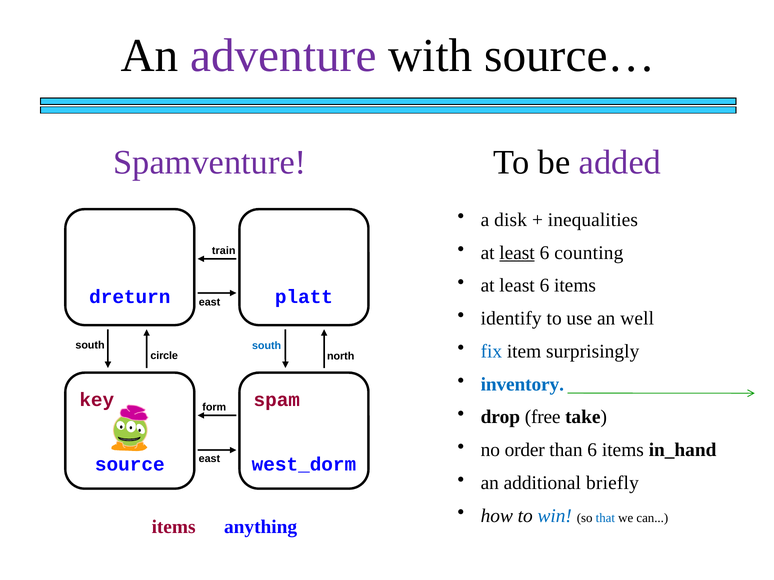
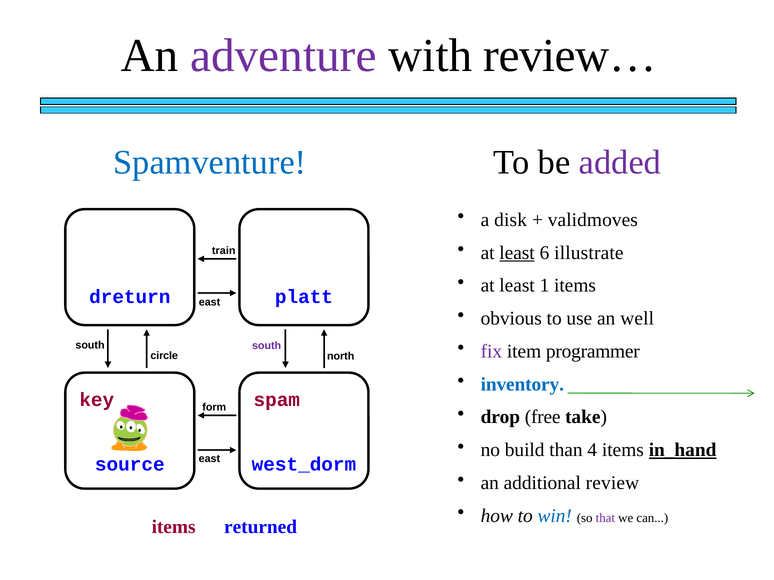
source…: source… -> review… (570, 56)
Spamventure colour: purple -> blue (210, 162)
inequalities: inequalities -> validmoves (593, 220)
counting: counting -> illustrate (589, 253)
6: 6 -> 1 (544, 286)
identify: identify -> obvious (511, 319)
south colour: blue -> purple (267, 346)
fix colour: blue -> purple (491, 352)
surprisingly: surprisingly -> programmer (593, 352)
order: order -> build (525, 450)
than 6: 6 -> 4 (592, 450)
in_hand underline: none -> present (683, 450)
briefly: briefly -> review (612, 483)
that colour: blue -> purple (605, 518)
anything: anything -> returned (261, 527)
